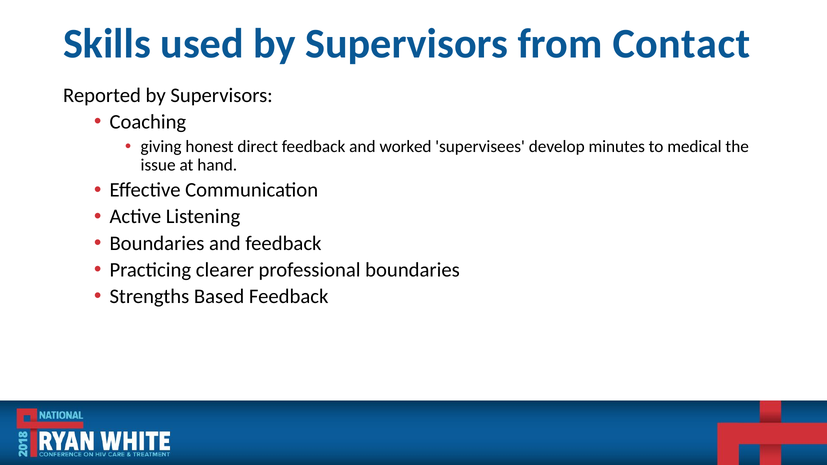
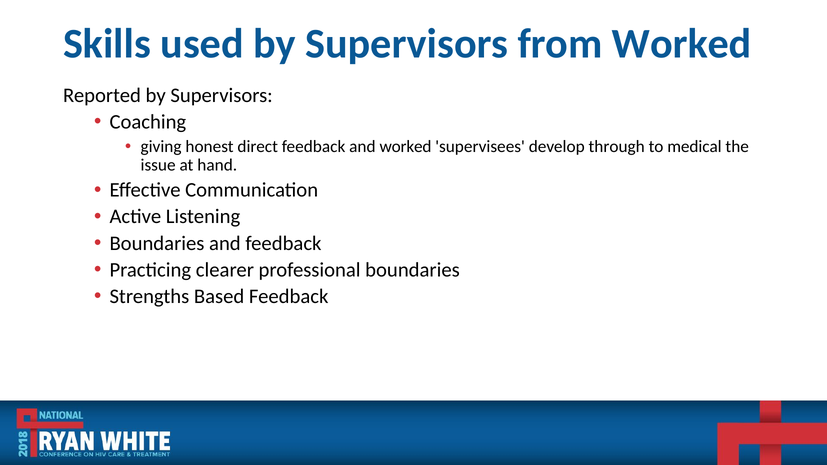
from Contact: Contact -> Worked (682, 44)
minutes: minutes -> through (617, 147)
